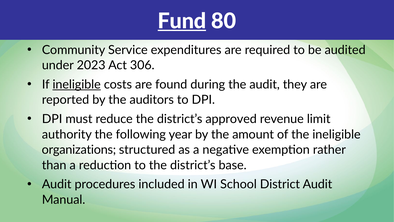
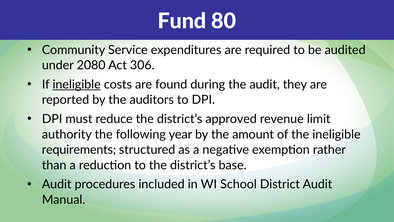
Fund underline: present -> none (182, 21)
2023: 2023 -> 2080 (91, 65)
organizations: organizations -> requirements (79, 150)
